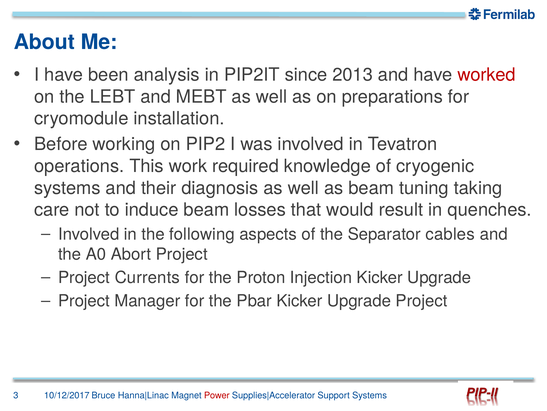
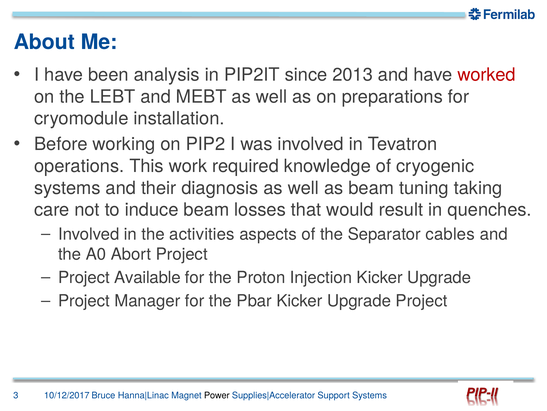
following: following -> activities (202, 234)
Currents: Currents -> Available (147, 277)
Power colour: red -> black (217, 395)
